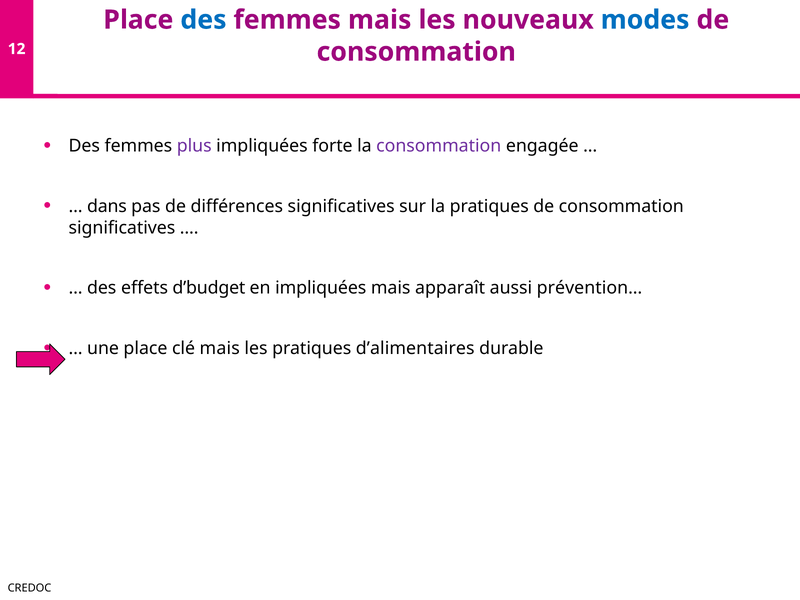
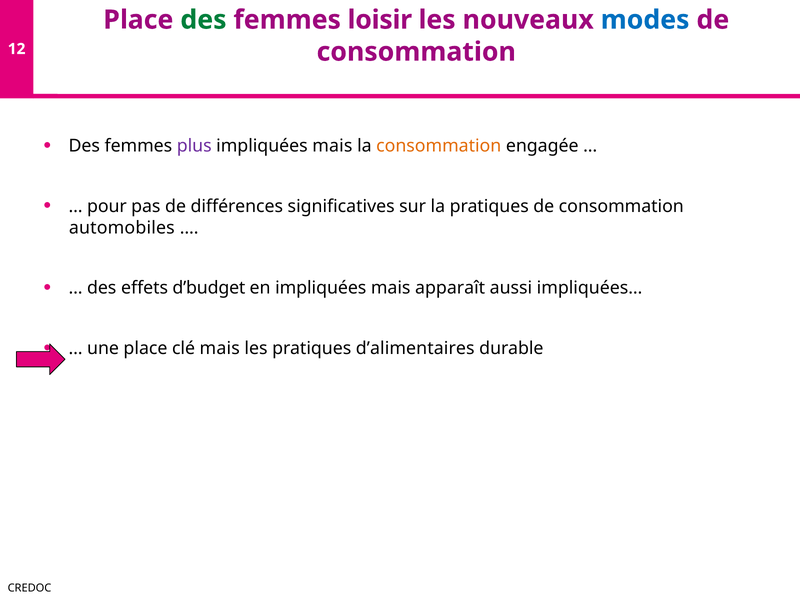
des colour: blue -> green (203, 20)
femmes mais: mais -> loisir (380, 20)
forte: forte -> mais (332, 146)
consommation colour: purple -> orange (439, 146)
dans: dans -> pour (107, 206)
significatives: significatives -> automobiles (122, 228)
prévention…: prévention… -> impliquées… (590, 288)
